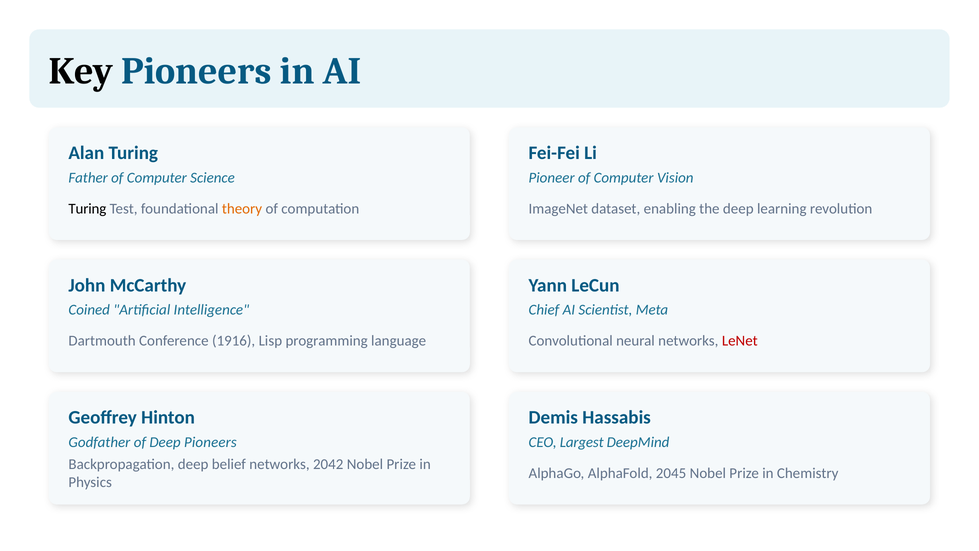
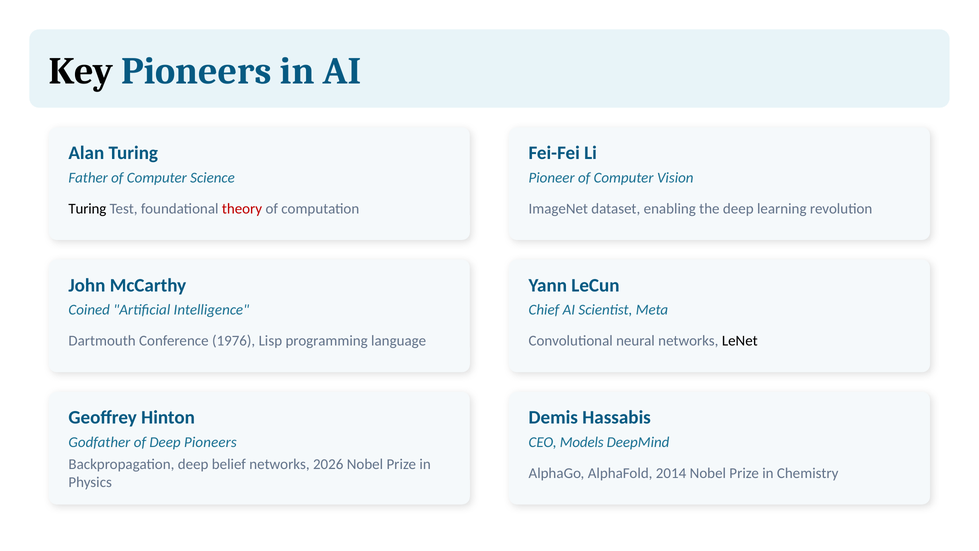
theory colour: orange -> red (242, 209)
1916: 1916 -> 1976 (234, 341)
LeNet colour: red -> black (740, 341)
Largest: Largest -> Models (582, 442)
2042: 2042 -> 2026 (328, 464)
2045: 2045 -> 2014 (671, 473)
